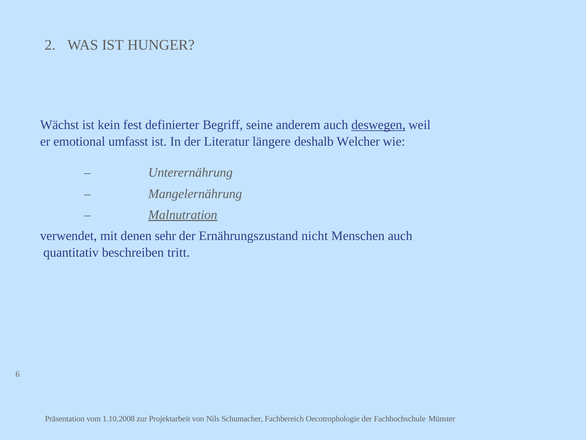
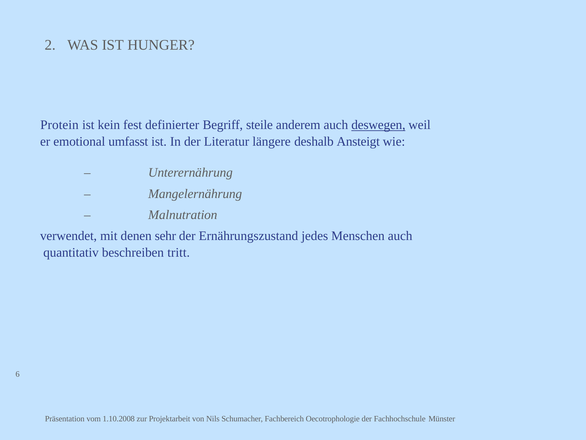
Wächst: Wächst -> Protein (59, 125)
seine: seine -> steile (259, 125)
Welcher: Welcher -> Ansteigt (358, 141)
Malnutration underline: present -> none (183, 215)
nicht: nicht -> jedes (315, 236)
